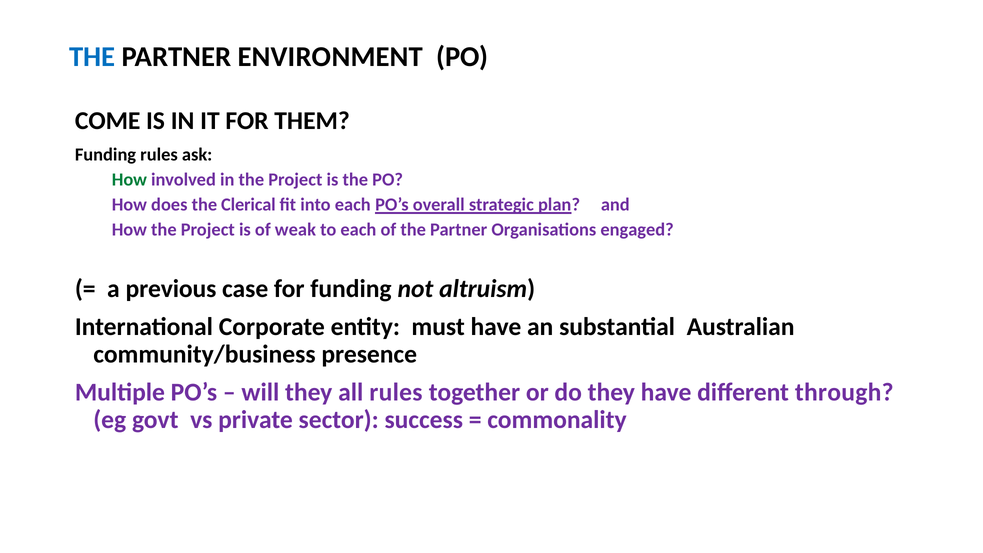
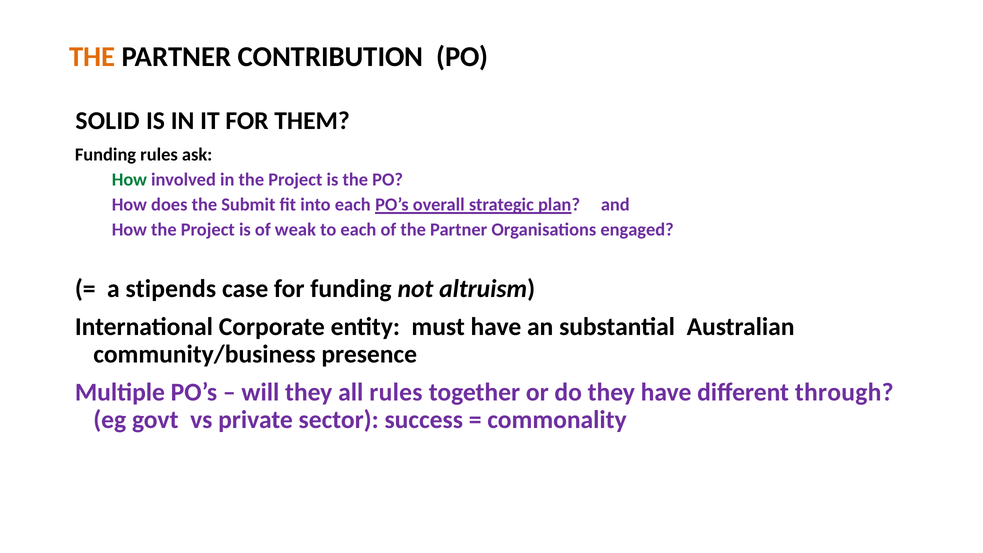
THE colour: blue -> orange (92, 57)
ENVIRONMENT: ENVIRONMENT -> CONTRIBUTION (331, 57)
COME: COME -> SOLID (108, 121)
Clerical: Clerical -> Submit (248, 205)
previous: previous -> stipends (171, 289)
